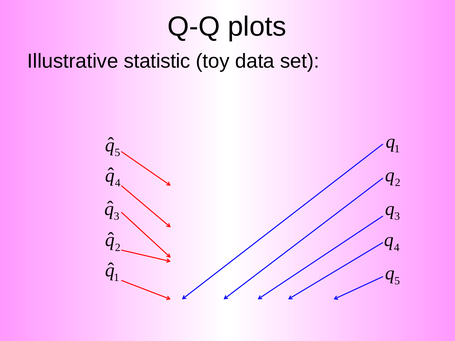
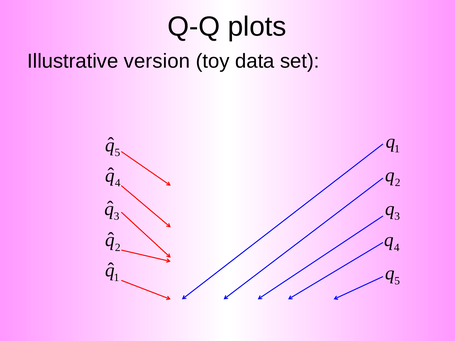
statistic: statistic -> version (157, 61)
